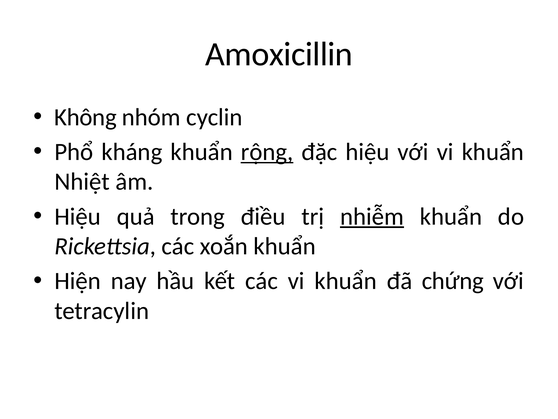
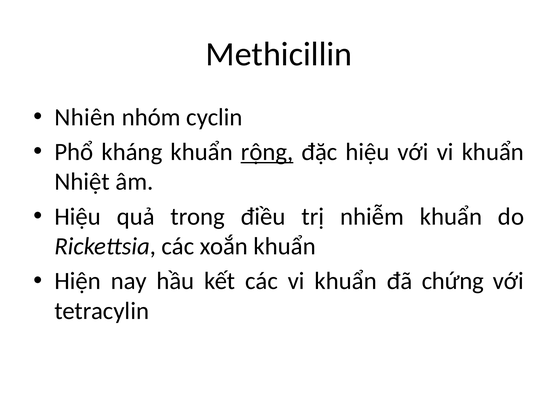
Amoxicillin: Amoxicillin -> Methicillin (279, 54)
Không: Không -> Nhiên (85, 117)
nhiễm underline: present -> none (372, 216)
